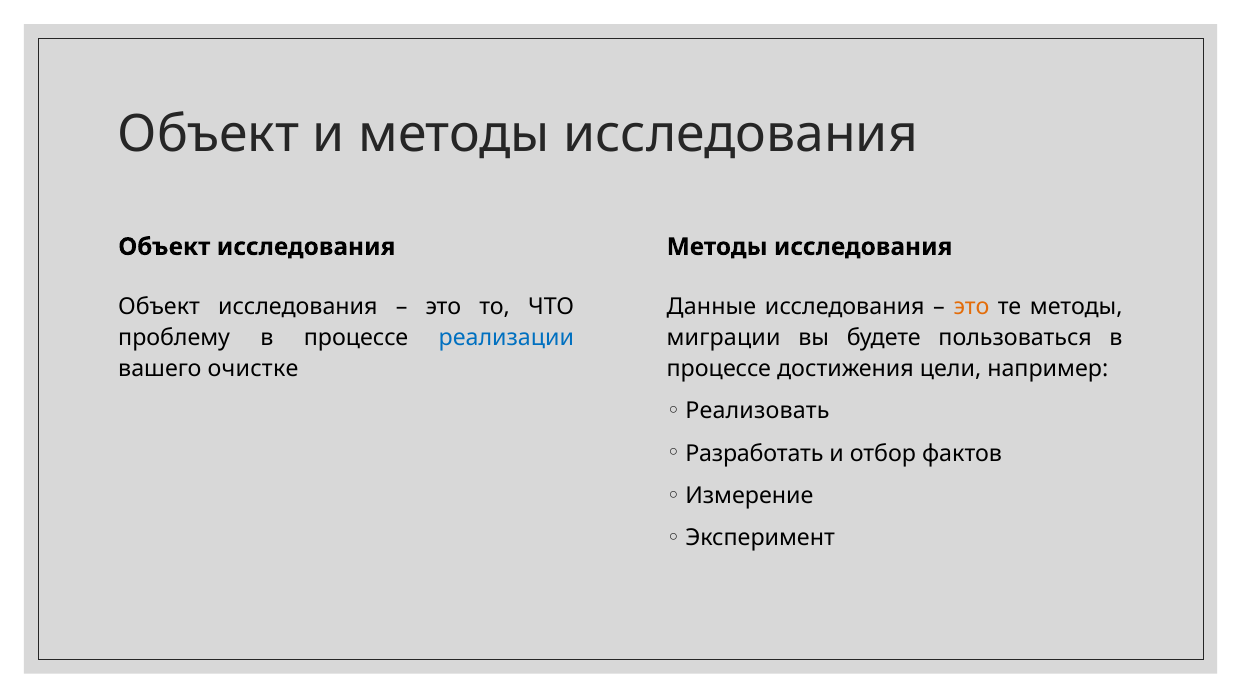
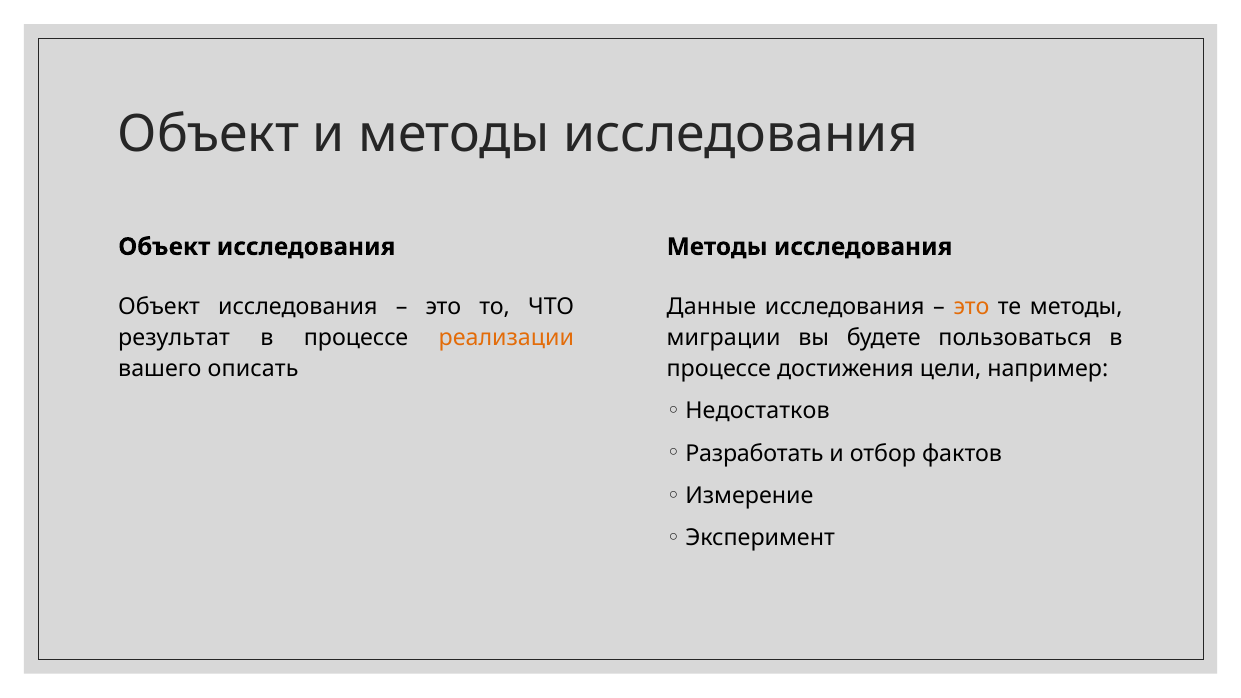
проблему: проблему -> результат (174, 338)
реализации colour: blue -> orange (506, 338)
очистке: очистке -> описать (253, 369)
Реализовать: Реализовать -> Недостатков (758, 411)
